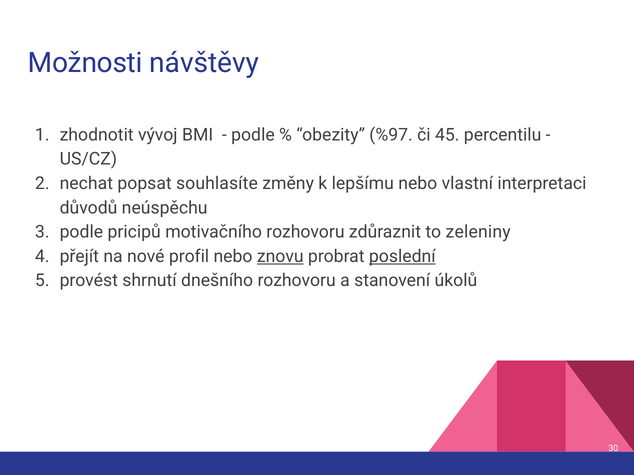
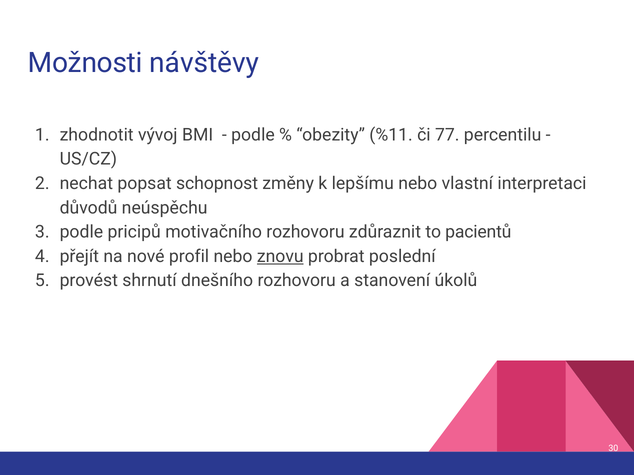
%97: %97 -> %11 (391, 135)
45: 45 -> 77 (447, 135)
souhlasíte: souhlasíte -> schopnost (217, 184)
zeleniny: zeleniny -> pacientů (478, 232)
poslední underline: present -> none (402, 257)
